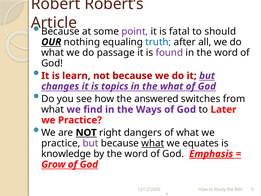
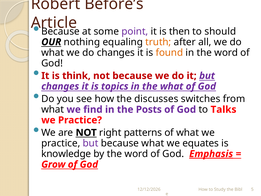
Robert’s: Robert’s -> Before’s (114, 4)
fatal: fatal -> then (179, 31)
truth colour: blue -> orange (158, 42)
do passage: passage -> changes (116, 53)
found colour: purple -> orange (169, 53)
learn: learn -> think (76, 76)
answered: answered -> discusses (156, 99)
Ways: Ways -> Posts (149, 109)
Later: Later -> Talks (223, 109)
dangers: dangers -> patterns (143, 133)
what underline: present -> none (153, 143)
